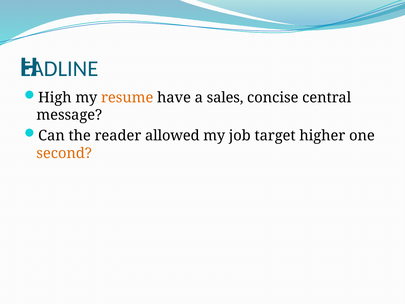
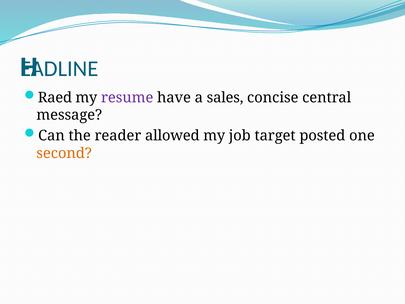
High: High -> Raed (55, 98)
resume colour: orange -> purple (127, 98)
higher: higher -> posted (322, 136)
